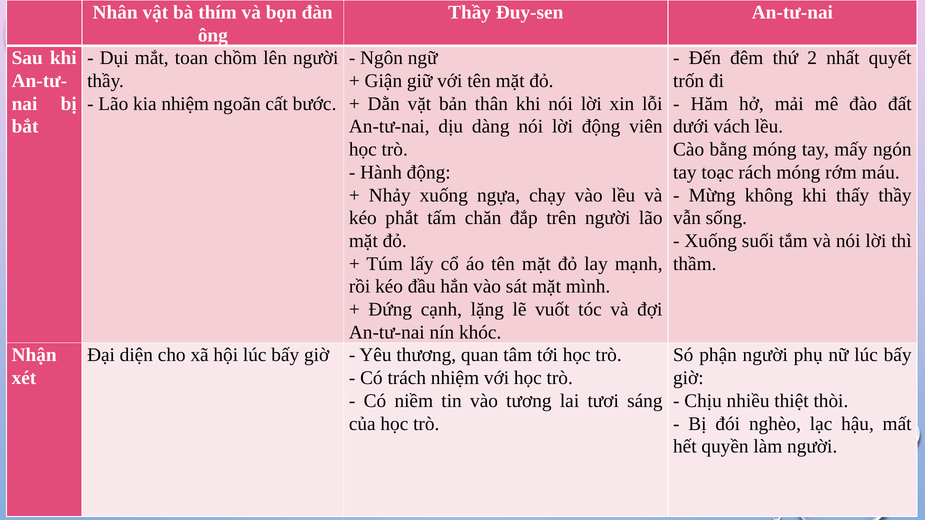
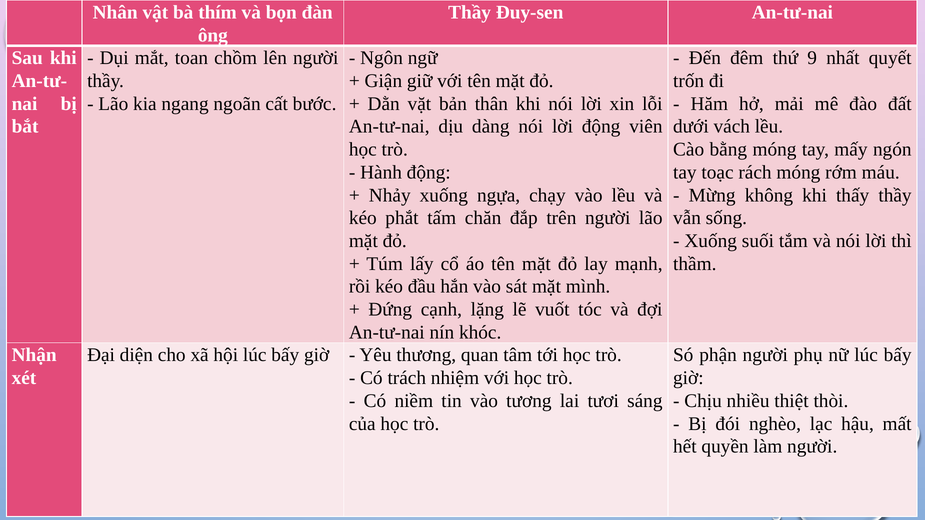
2: 2 -> 9 (812, 58)
kia nhiệm: nhiệm -> ngang (185, 104)
